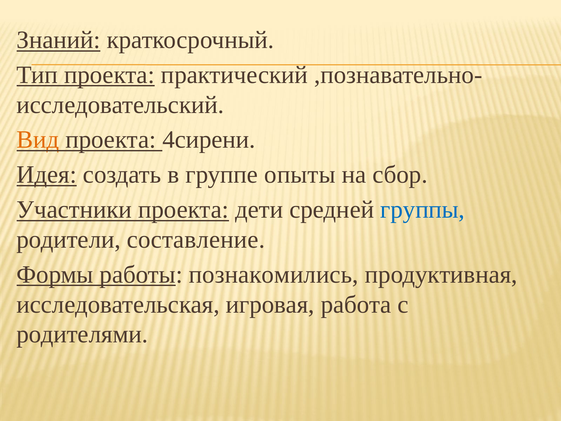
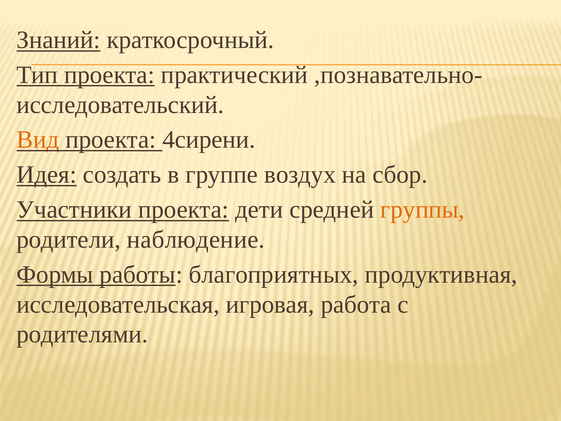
опыты: опыты -> воздух (300, 175)
группы colour: blue -> orange (423, 209)
составление: составление -> наблюдение (196, 239)
познакомились: познакомились -> благоприятных (274, 274)
